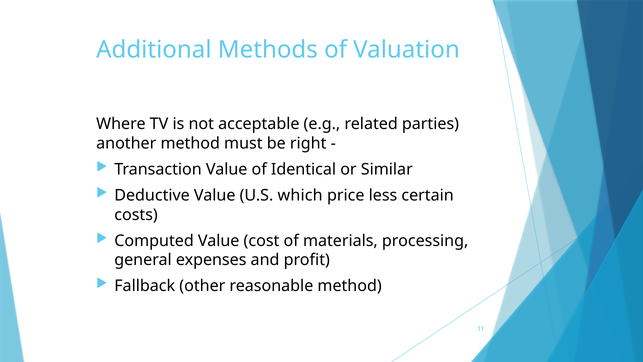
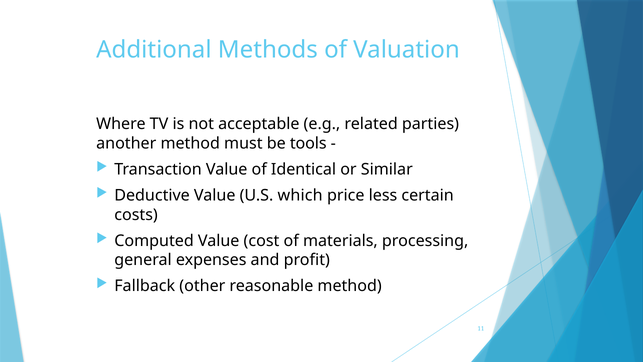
right: right -> tools (308, 143)
